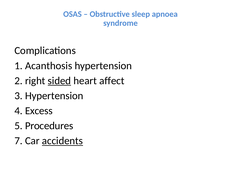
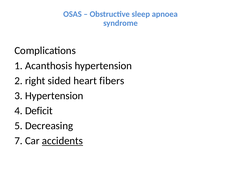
sided underline: present -> none (59, 81)
affect: affect -> fibers (112, 81)
Excess: Excess -> Deficit (39, 111)
Procedures: Procedures -> Decreasing (49, 126)
